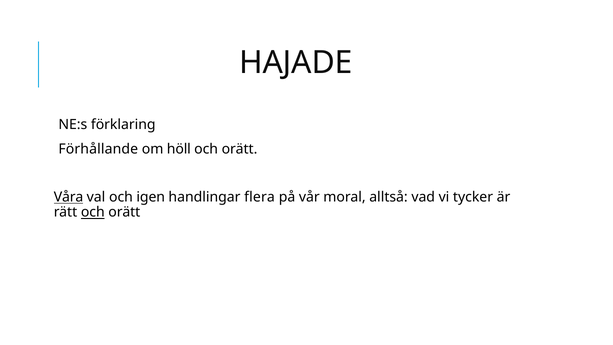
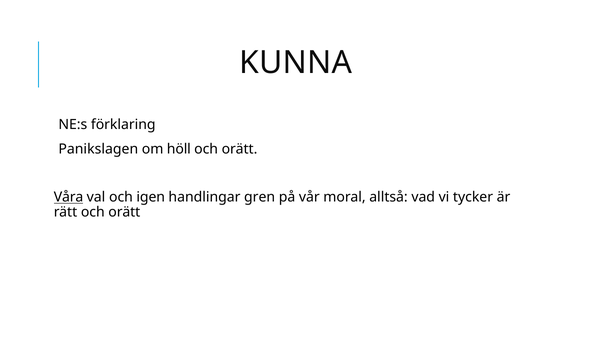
HAJADE: HAJADE -> KUNNA (296, 63)
Förhållande: Förhållande -> Panikslagen (98, 149)
flera: flera -> gren (260, 197)
och underline: present -> none (93, 212)
